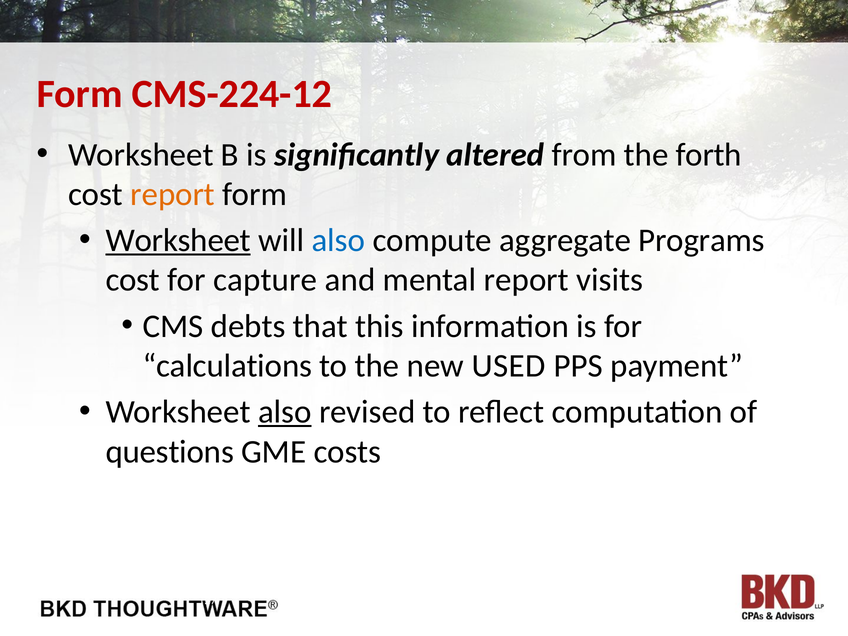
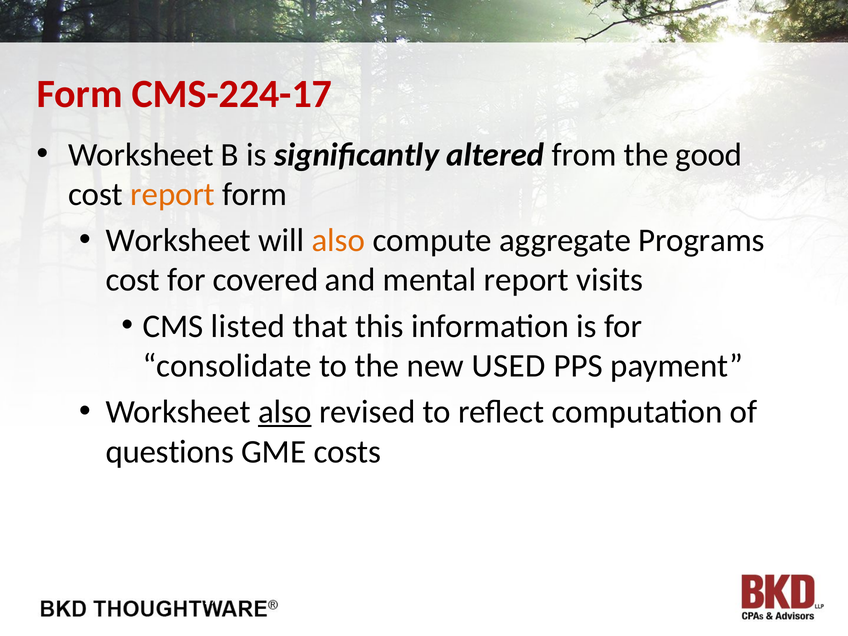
CMS-224-12: CMS-224-12 -> CMS-224-17 (232, 94)
forth: forth -> good (709, 155)
Worksheet underline: present -> none (178, 240)
also colour: blue -> orange (338, 240)
capture: capture -> covered (265, 280)
debts: debts -> listed (248, 326)
calculations: calculations -> consolidate (227, 366)
